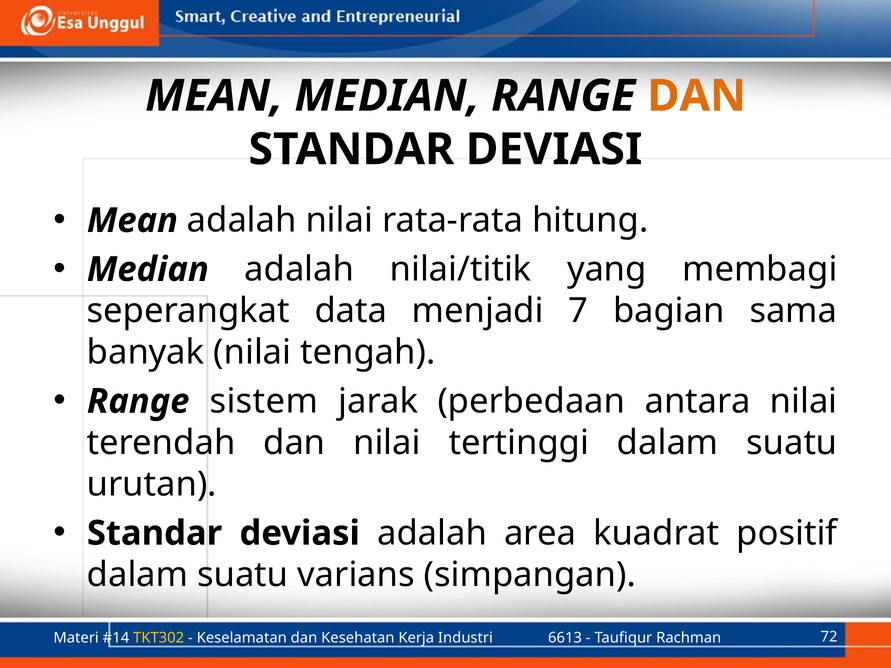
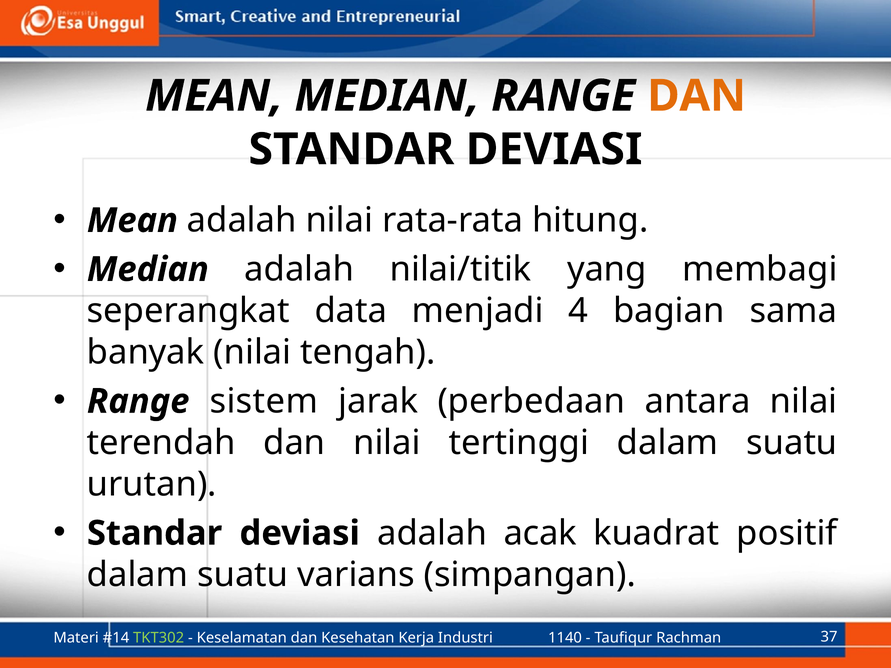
7: 7 -> 4 (578, 311)
area: area -> acak (540, 533)
TKT302 colour: yellow -> light green (159, 638)
6613: 6613 -> 1140 (565, 638)
72: 72 -> 37 (829, 637)
